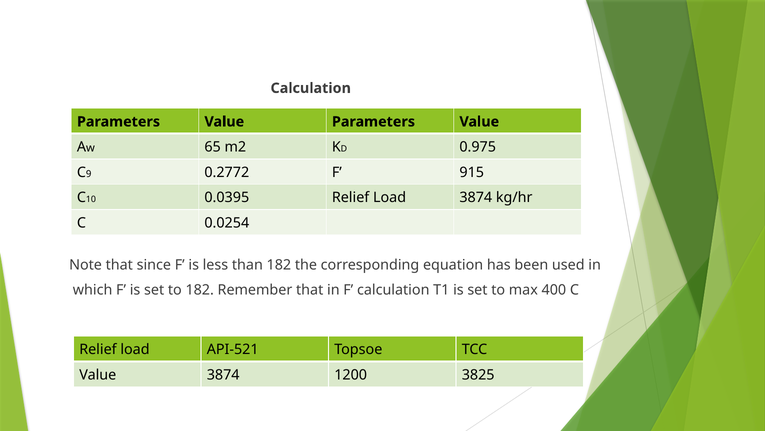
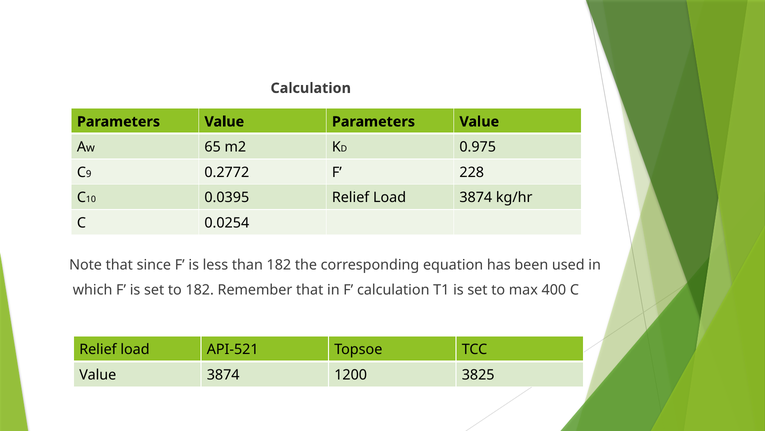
915: 915 -> 228 (472, 172)
